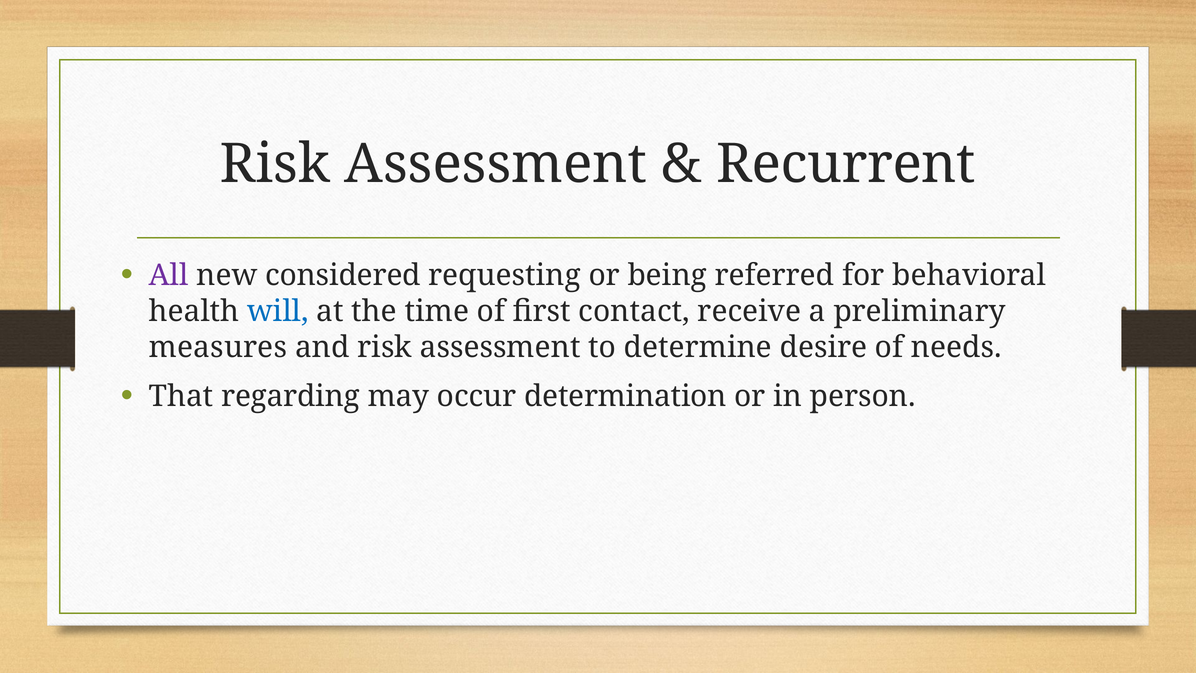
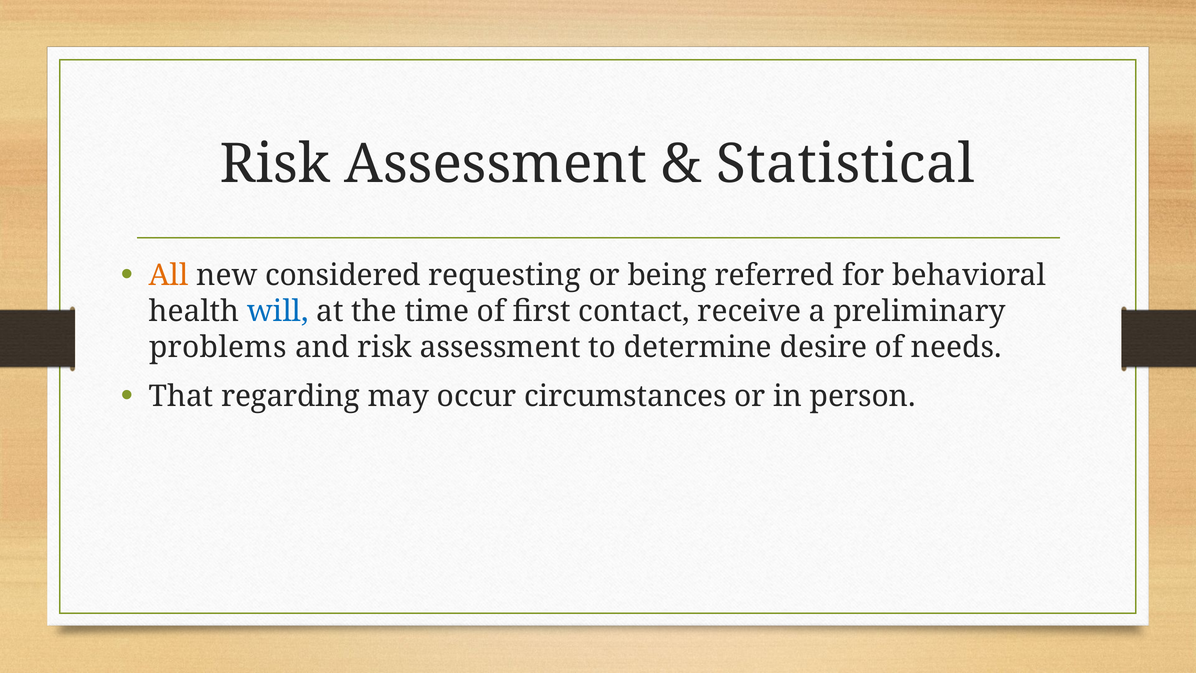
Recurrent: Recurrent -> Statistical (846, 164)
All colour: purple -> orange (169, 275)
measures: measures -> problems (218, 347)
determination: determination -> circumstances (625, 396)
